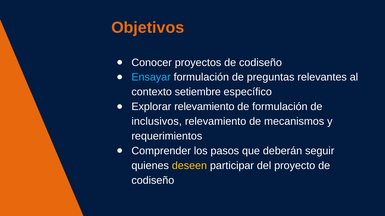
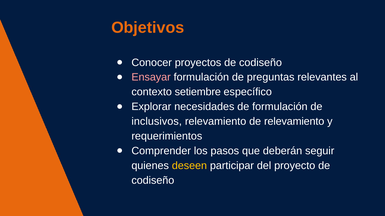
Ensayar colour: light blue -> pink (151, 77)
Explorar relevamiento: relevamiento -> necesidades (204, 107)
de mecanismos: mecanismos -> relevamiento (294, 122)
